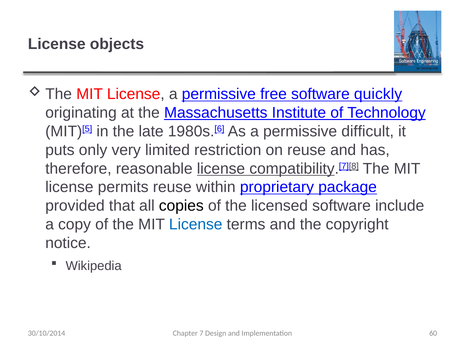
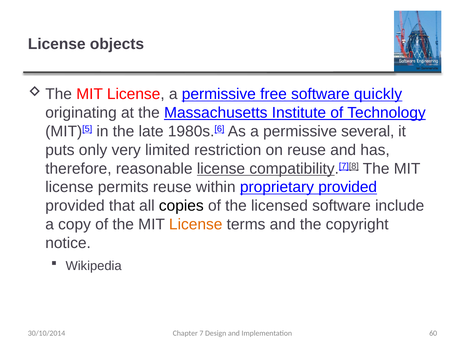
difficult: difficult -> several (368, 131)
proprietary package: package -> provided (348, 187)
License colour: blue -> orange (196, 224)
